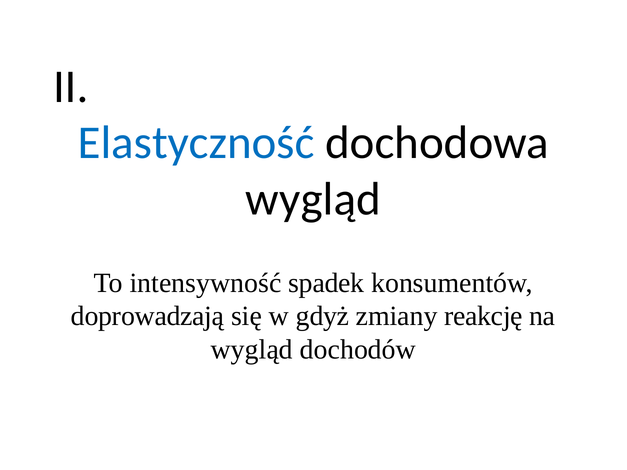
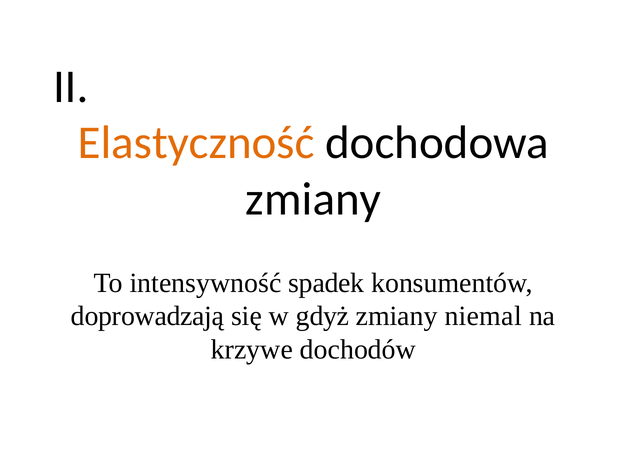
Elastyczność colour: blue -> orange (196, 143)
wygląd: wygląd -> zmiany (313, 199)
reakcję: reakcję -> niemal (483, 316)
wygląd: wygląd -> krzywe (252, 350)
